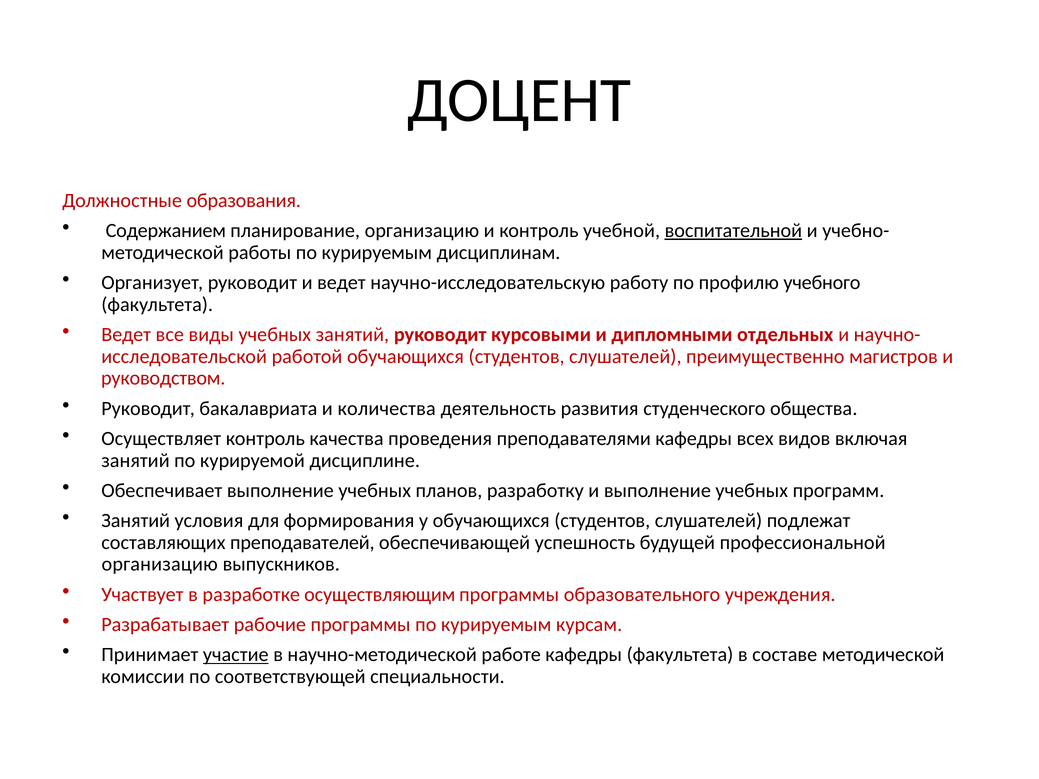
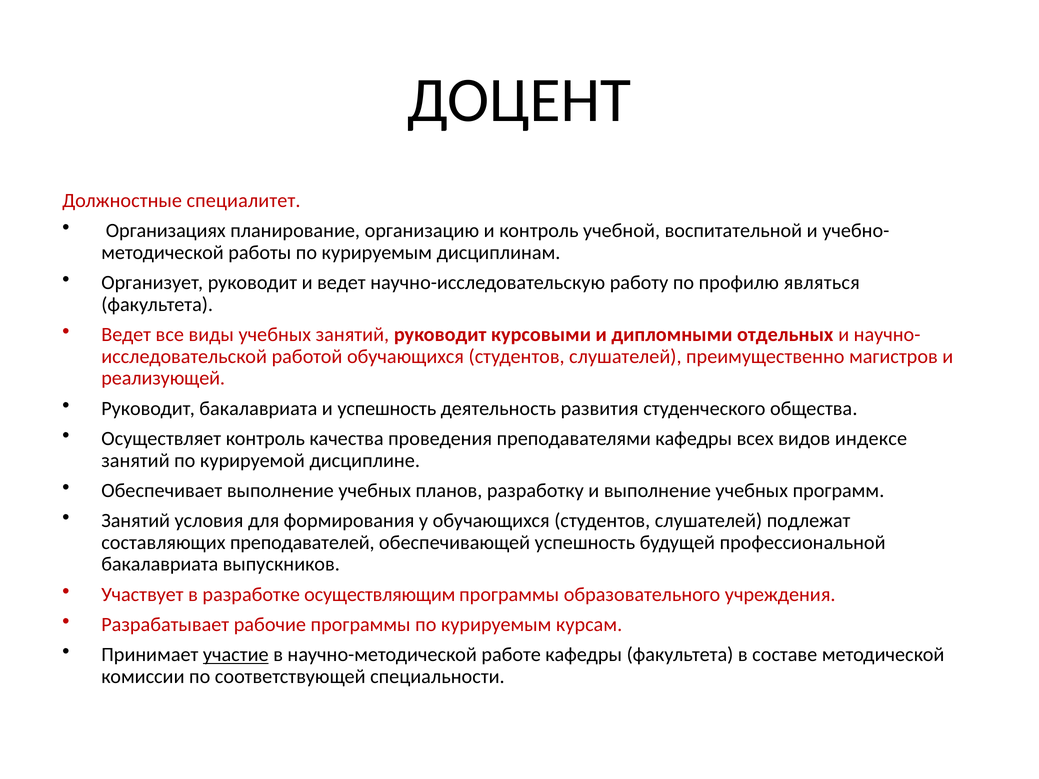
образования: образования -> специалитет (244, 201)
Содержанием: Содержанием -> Организациях (166, 231)
воспитательной underline: present -> none (733, 231)
учебного: учебного -> являться (822, 283)
руководством: руководством -> реализующей (163, 378)
и количества: количества -> успешность (387, 409)
включая: включая -> индексе (871, 439)
организацию: организацию -> бакалавриата (160, 564)
